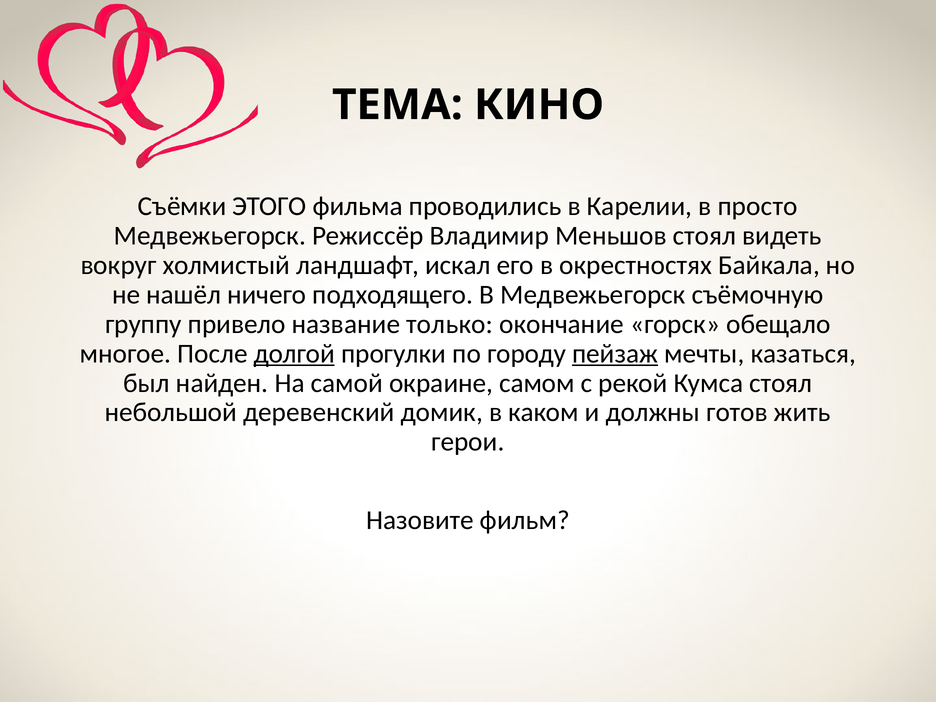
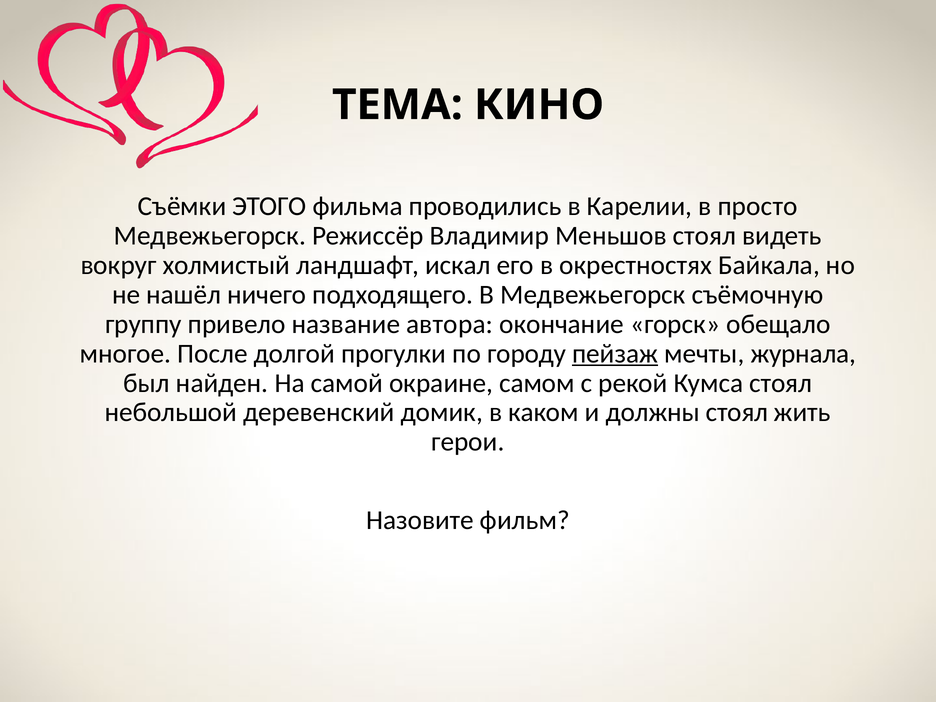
только: только -> автора (450, 324)
долгой underline: present -> none (294, 354)
казаться: казаться -> журнала (803, 354)
должны готов: готов -> стоял (737, 412)
